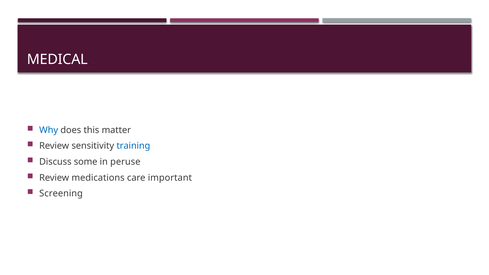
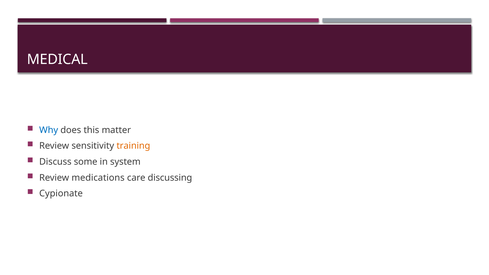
training colour: blue -> orange (133, 146)
peruse: peruse -> system (125, 162)
important: important -> discussing (170, 178)
Screening: Screening -> Cypionate (61, 194)
